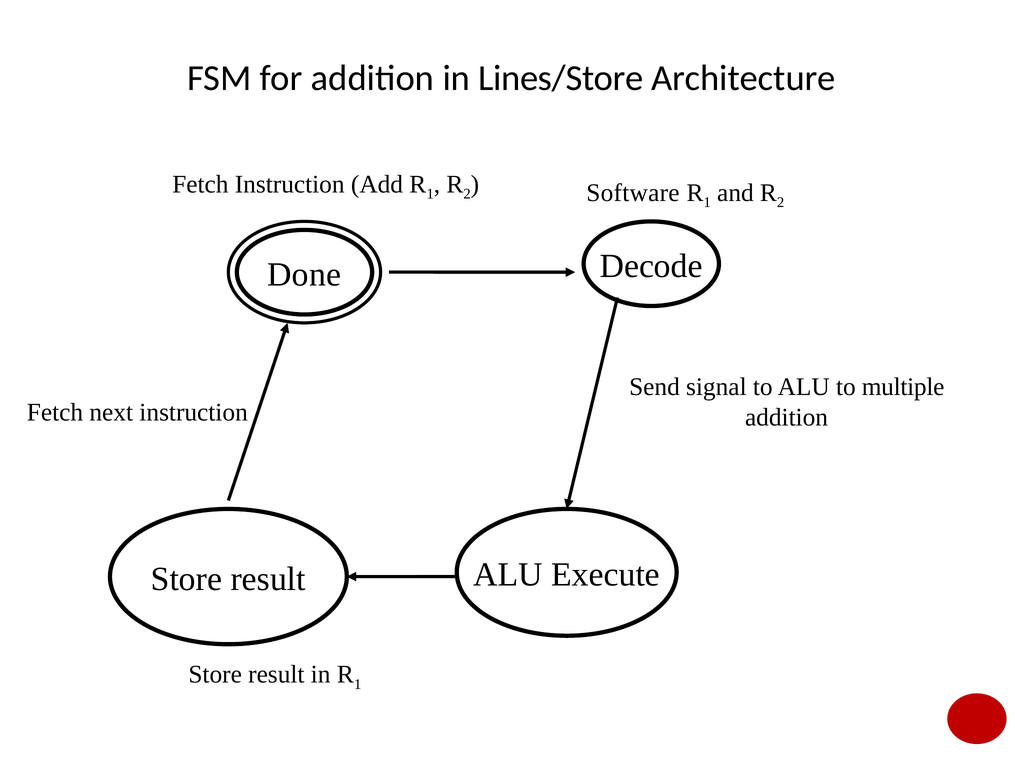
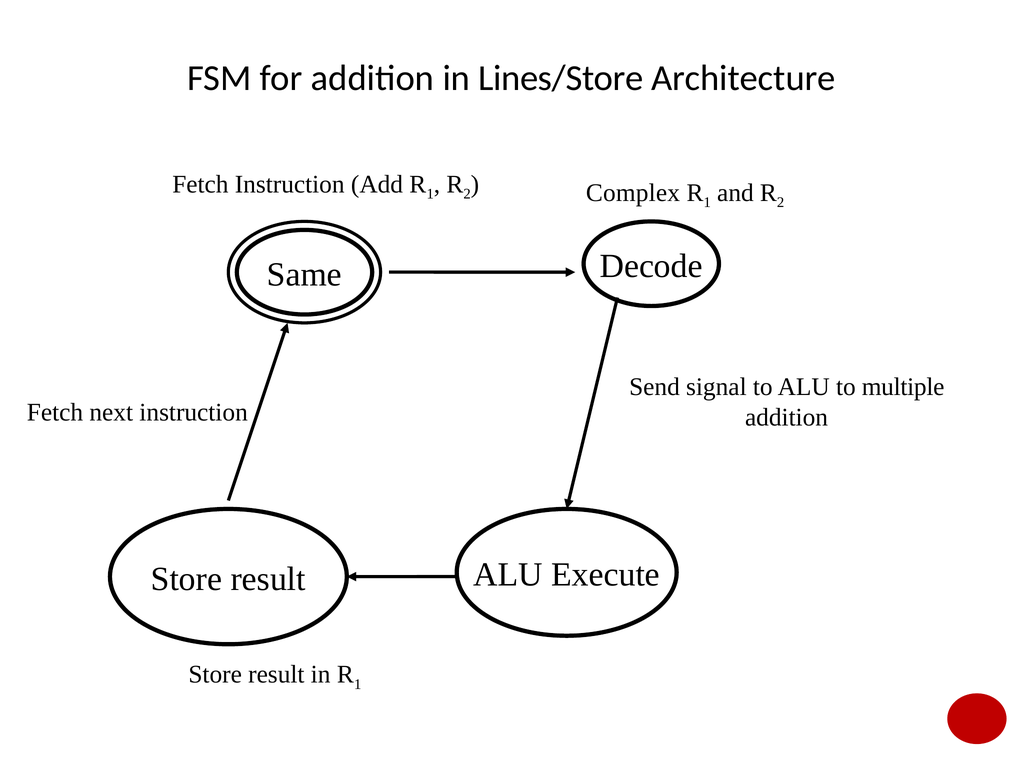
Software: Software -> Complex (633, 193)
Done: Done -> Same (304, 275)
